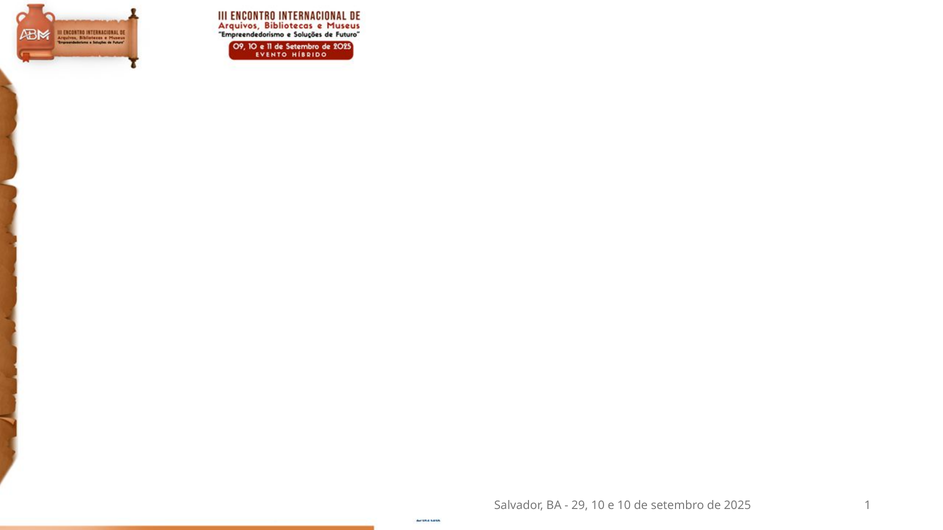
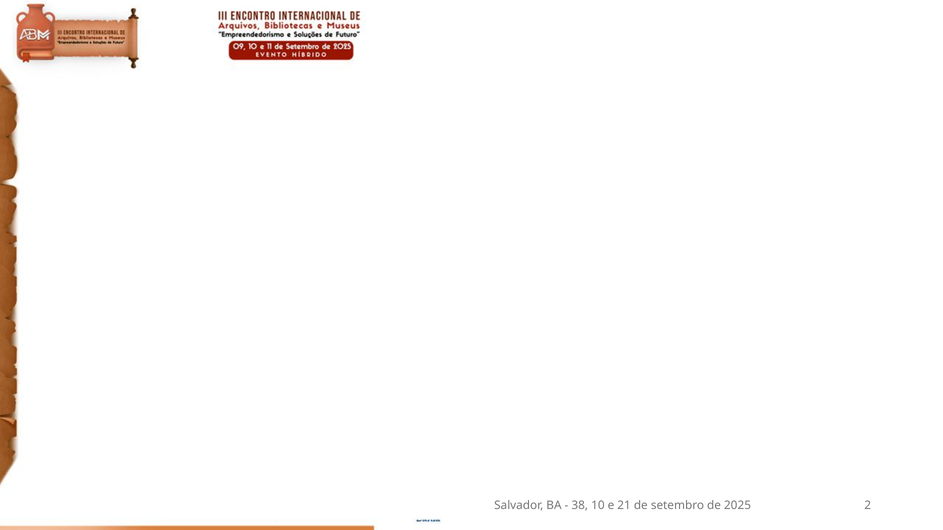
29: 29 -> 38 (580, 506)
e 10: 10 -> 21 (624, 506)
1: 1 -> 2 (868, 506)
